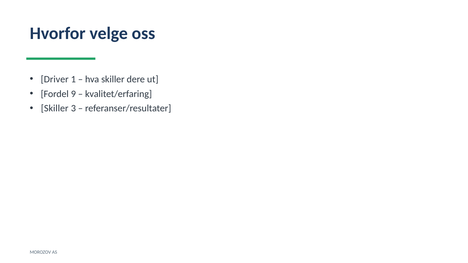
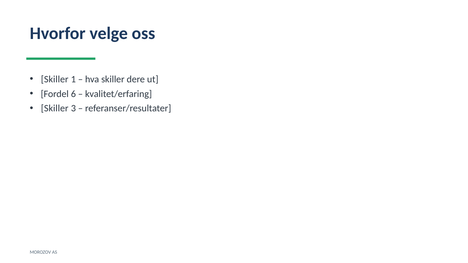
Driver: Driver -> Skiller (55, 79)
9: 9 -> 6 (73, 94)
